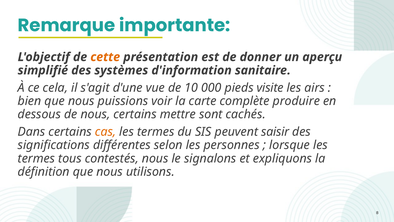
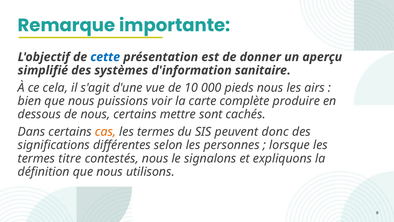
cette colour: orange -> blue (105, 57)
pieds visite: visite -> nous (270, 88)
saisir: saisir -> donc (275, 132)
tous: tous -> titre (70, 158)
